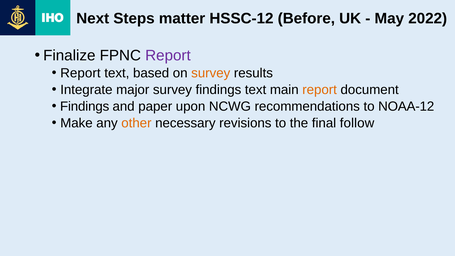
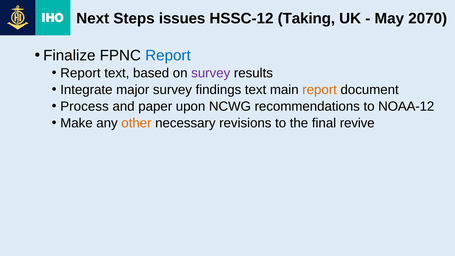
matter: matter -> issues (182, 18)
Before: Before -> Taking (306, 18)
2022: 2022 -> 2070 (428, 18)
Report colour: purple -> blue (168, 55)
survey colour: orange -> purple (211, 73)
Findings: Findings -> Process (85, 106)
follow: follow -> revive (357, 123)
